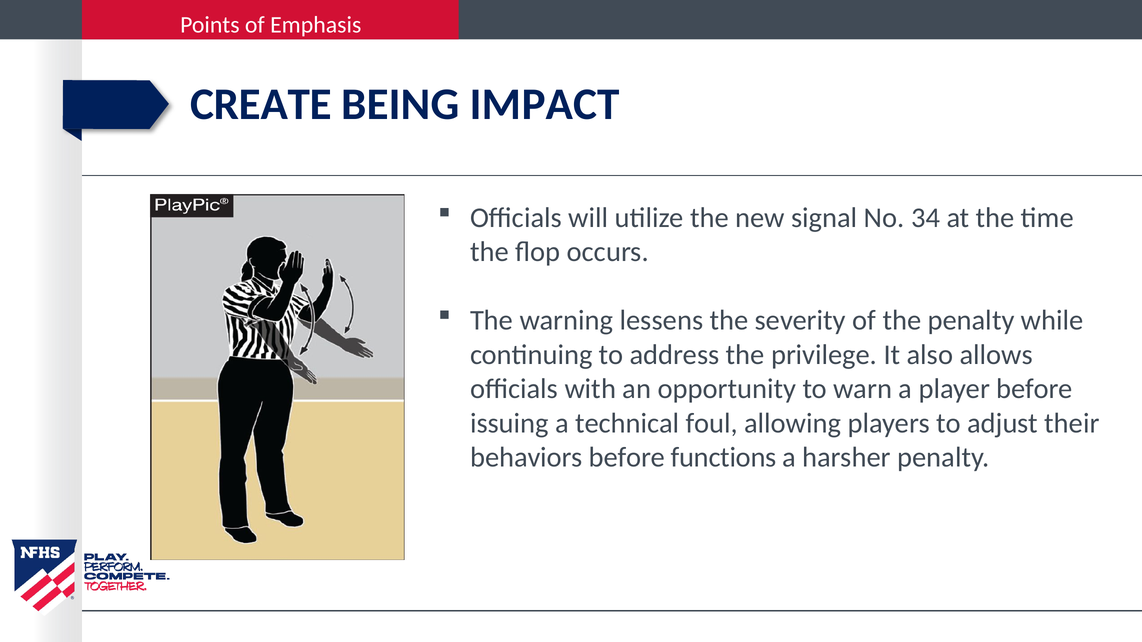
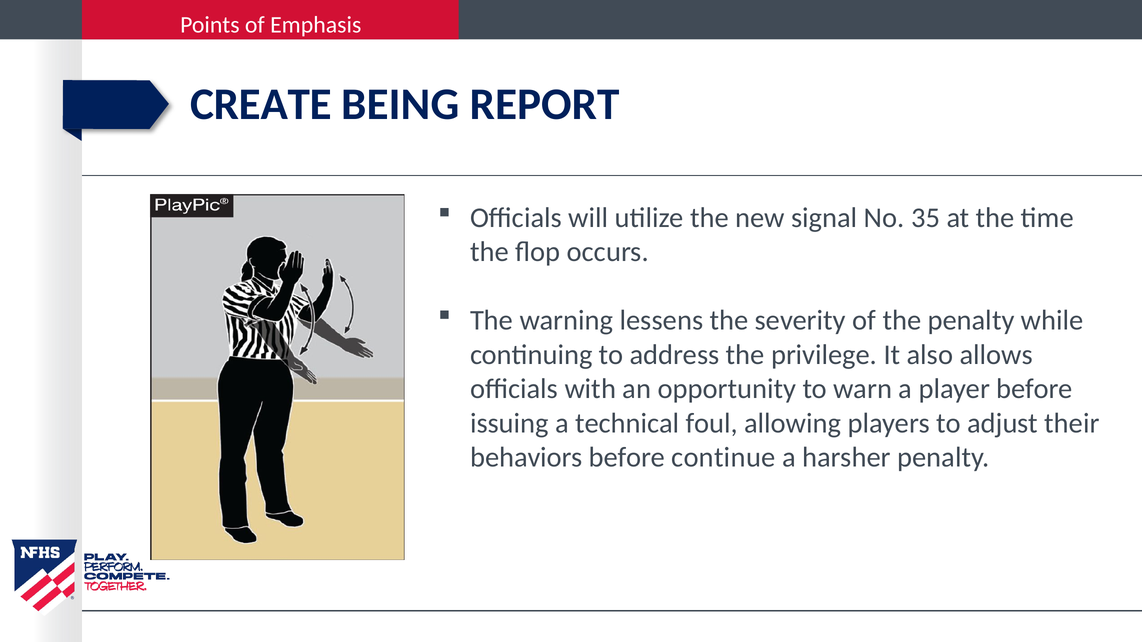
IMPACT: IMPACT -> REPORT (545, 104)
34: 34 -> 35 (926, 218)
functions: functions -> continue (723, 458)
